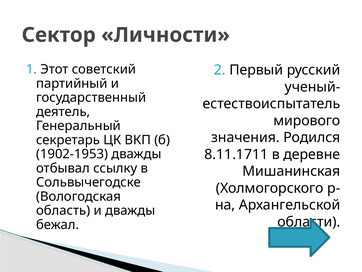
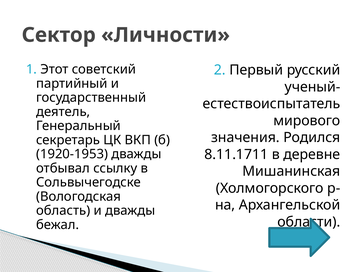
1902-1953: 1902-1953 -> 1920-1953 (72, 154)
